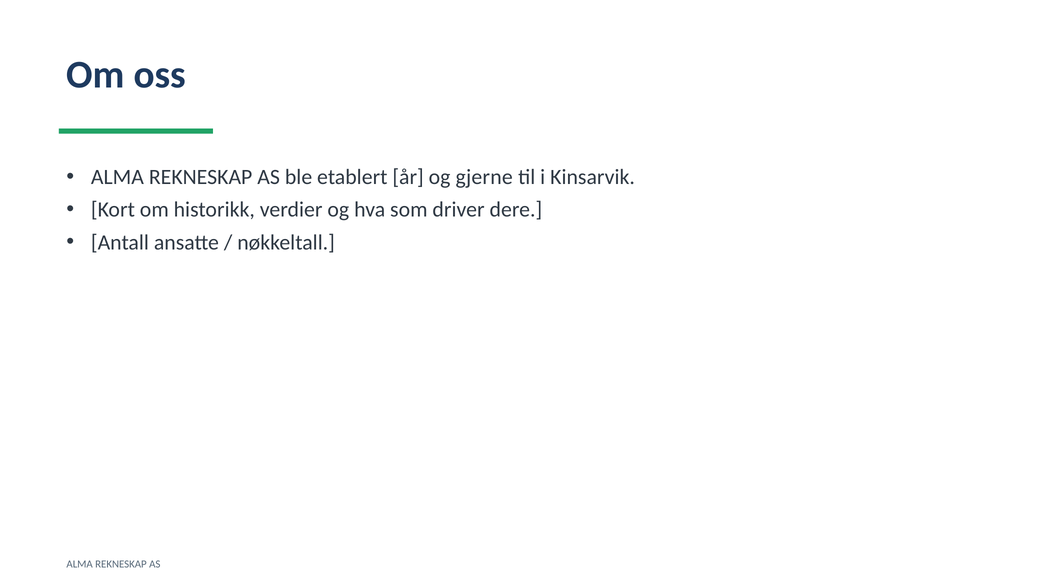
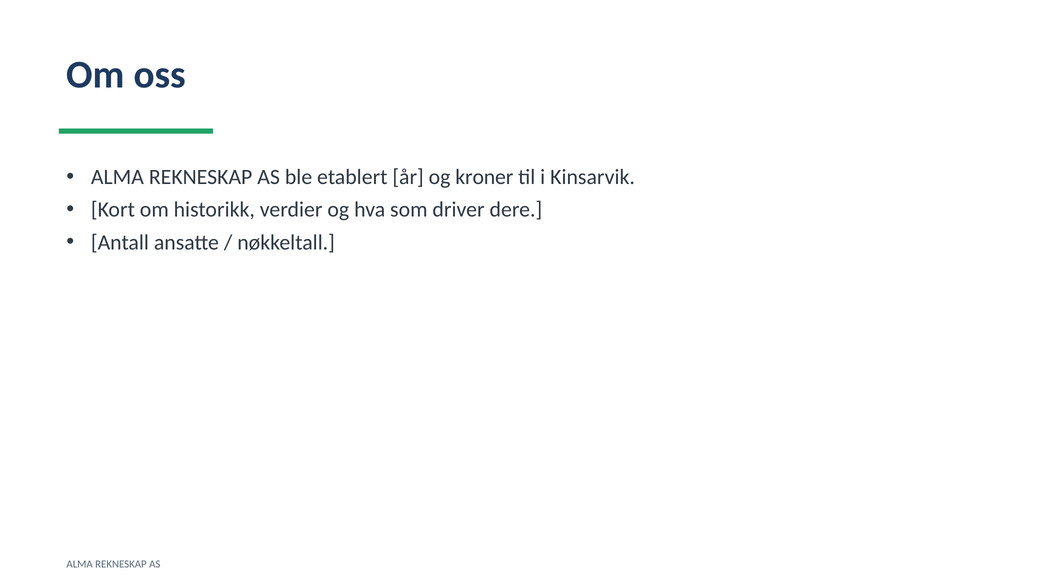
gjerne: gjerne -> kroner (484, 177)
